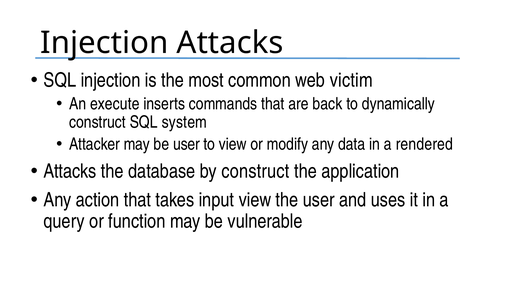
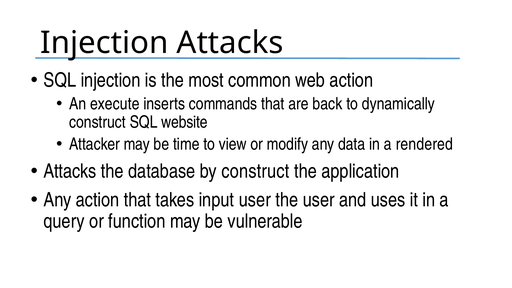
web victim: victim -> action (351, 80)
system: system -> website (185, 122)
be user: user -> time (186, 144)
input view: view -> user (255, 200)
